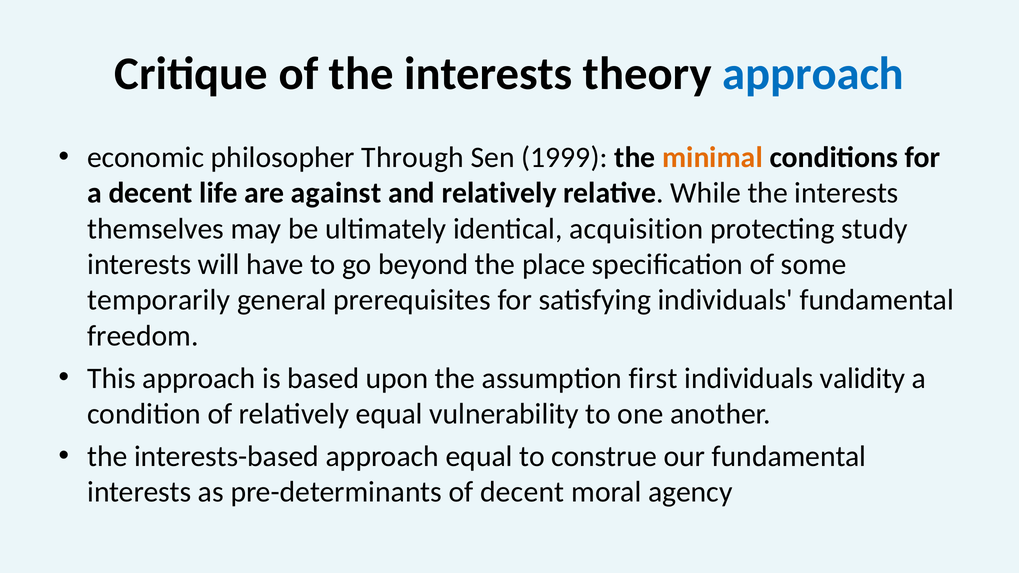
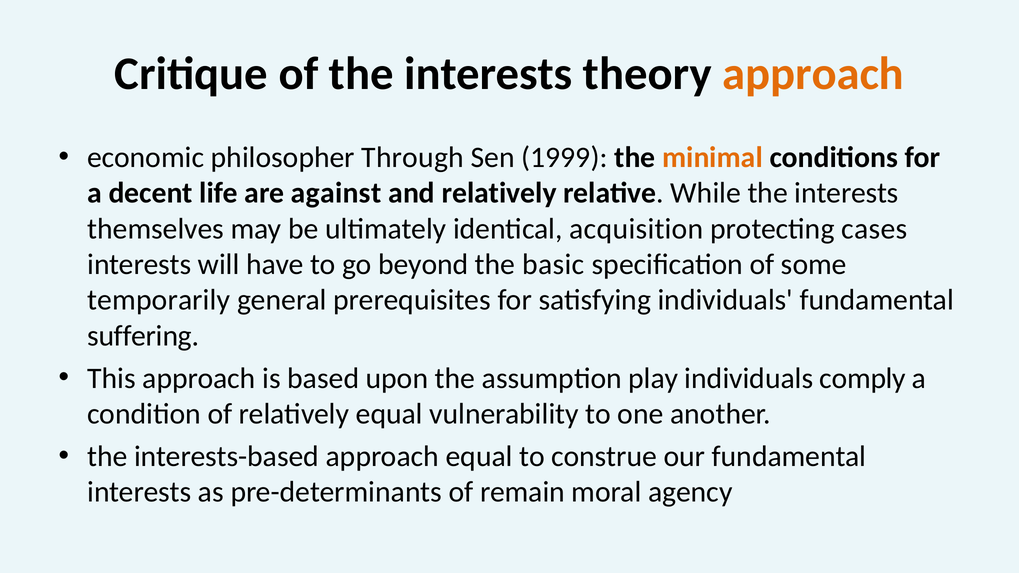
approach colour: blue -> orange (813, 74)
study: study -> cases (874, 229)
place: place -> basic (553, 265)
freedom: freedom -> suffering (143, 336)
first: first -> play (653, 378)
validity: validity -> comply (863, 378)
of decent: decent -> remain (522, 492)
